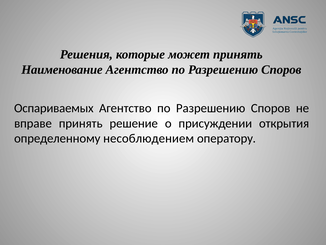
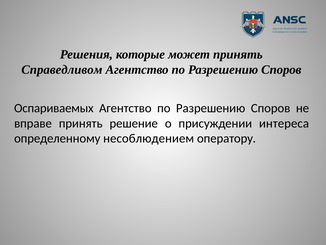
Наименование: Наименование -> Справедливом (62, 70)
открытия: открытия -> интереса (284, 123)
